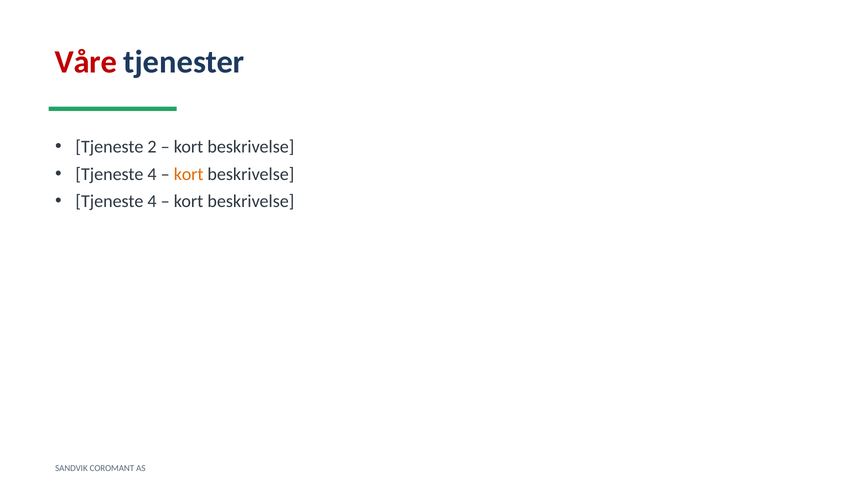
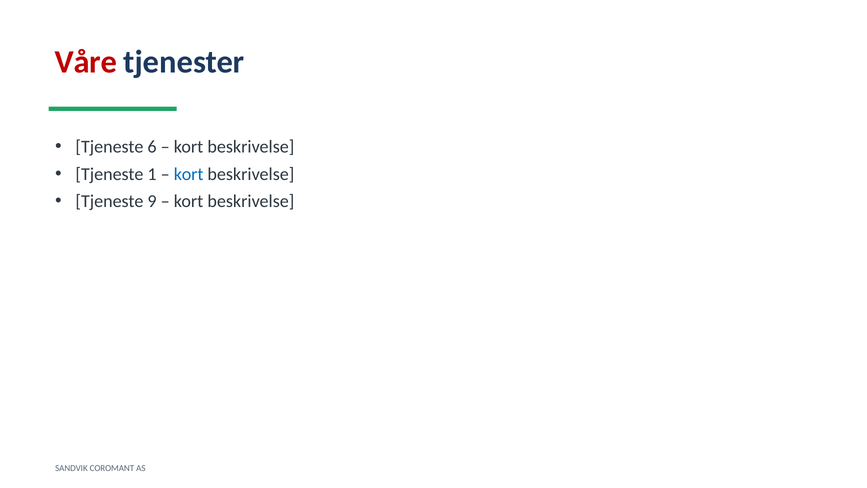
2: 2 -> 6 (152, 147)
4: 4 -> 1 (152, 174)
kort colour: orange -> blue (189, 174)
4: 4 -> 9 (152, 201)
